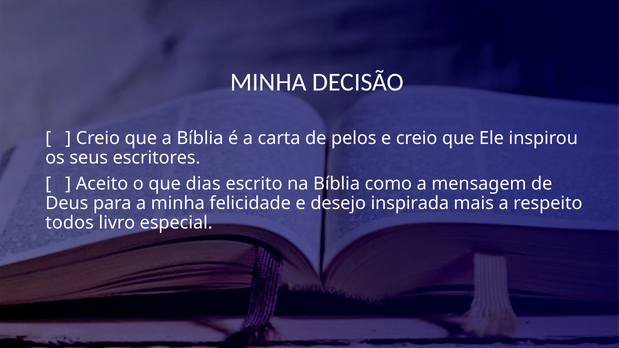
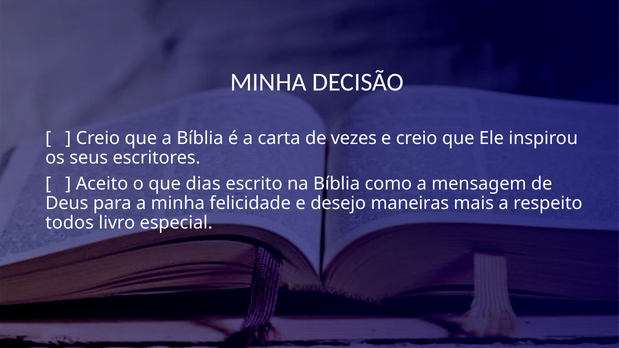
pelos: pelos -> vezes (354, 138)
inspirada: inspirada -> maneiras (410, 203)
